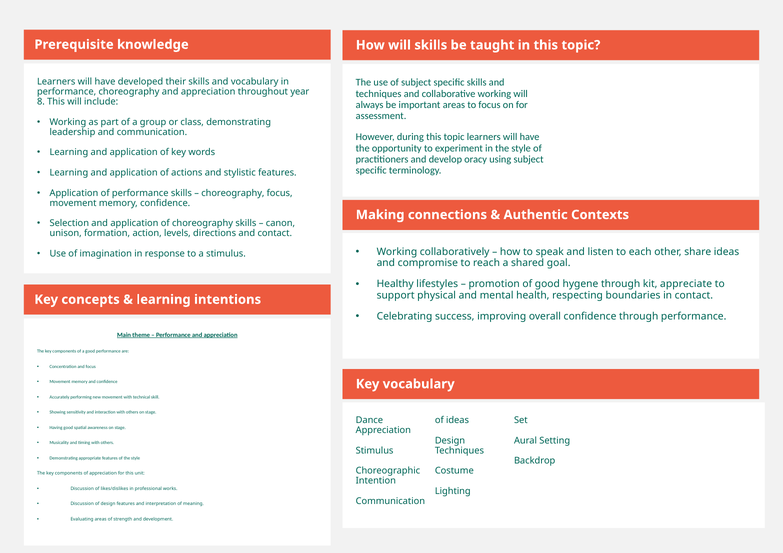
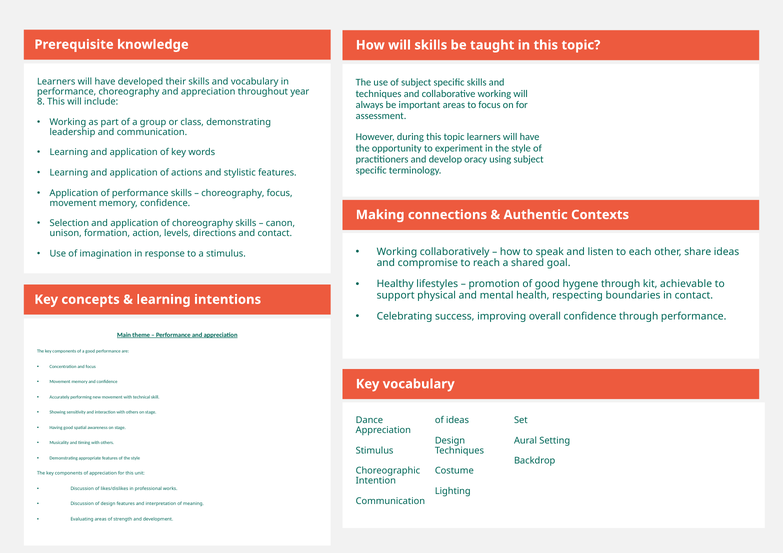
appreciate: appreciate -> achievable (686, 284)
